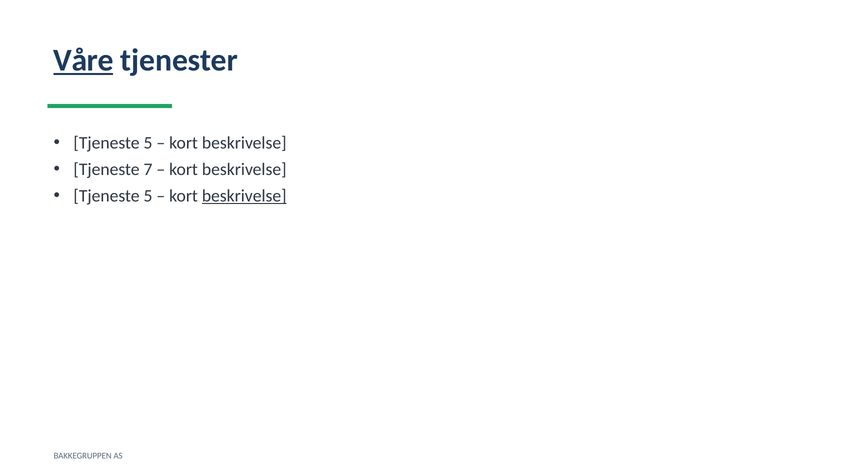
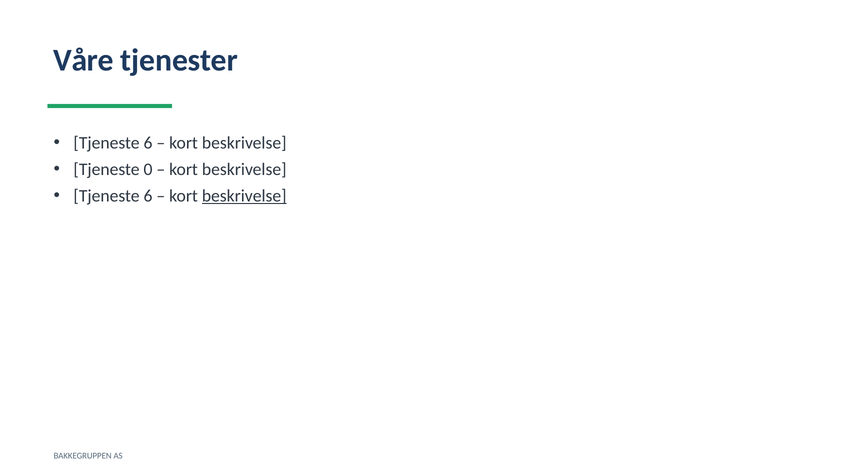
Våre underline: present -> none (84, 60)
5: 5 -> 6 (148, 143)
7: 7 -> 0 (148, 169)
5: 5 -> 6 (148, 196)
